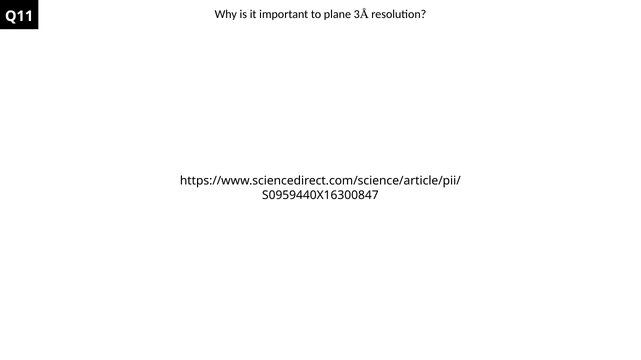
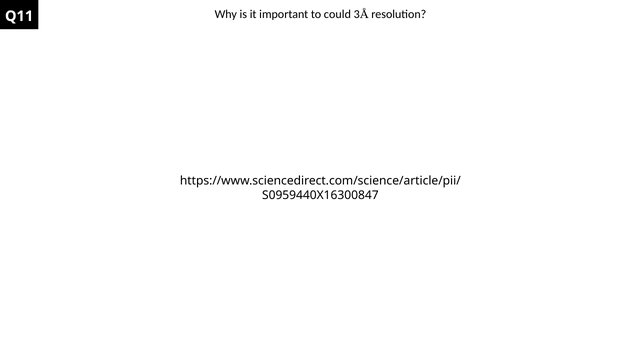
plane: plane -> could (337, 14)
